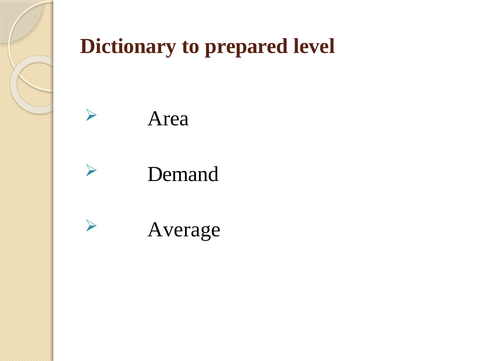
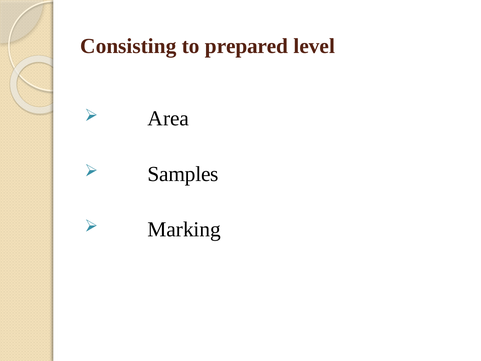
Dictionary: Dictionary -> Consisting (128, 46)
Demand: Demand -> Samples (183, 174)
Average: Average -> Marking (184, 229)
